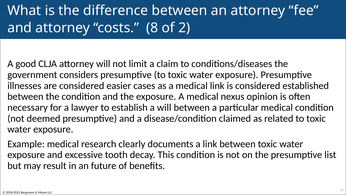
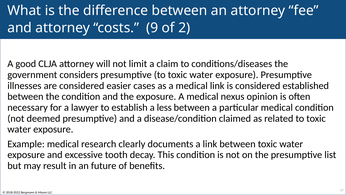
8: 8 -> 9 (152, 28)
a will: will -> less (164, 107)
